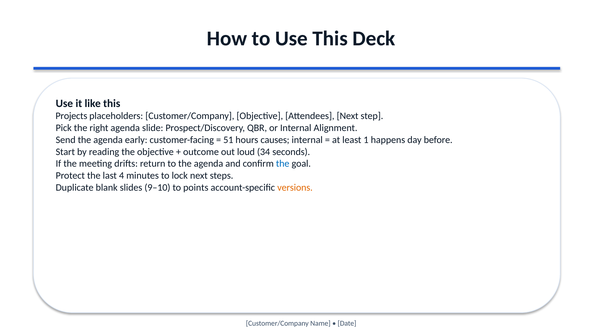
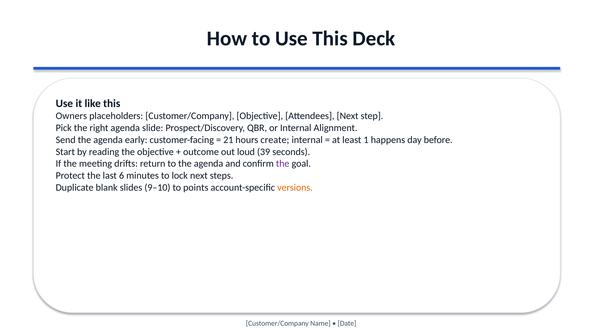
Projects: Projects -> Owners (71, 116)
51: 51 -> 21 (228, 140)
causes: causes -> create (275, 140)
34: 34 -> 39 (264, 152)
the colour: blue -> purple (283, 164)
4: 4 -> 6 (122, 175)
